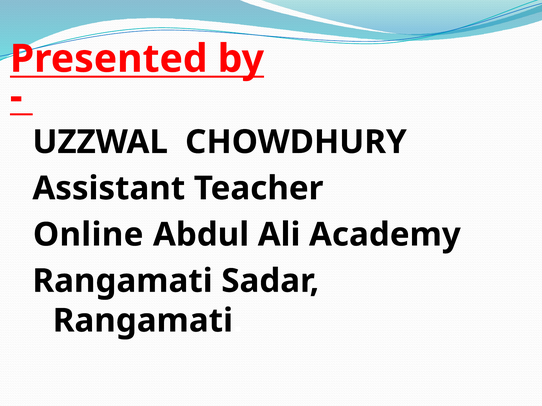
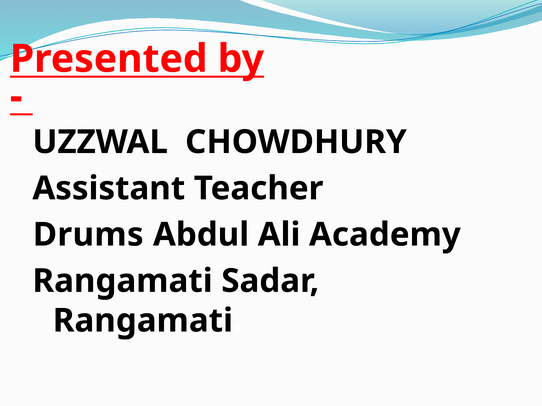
Online: Online -> Drums (88, 235)
